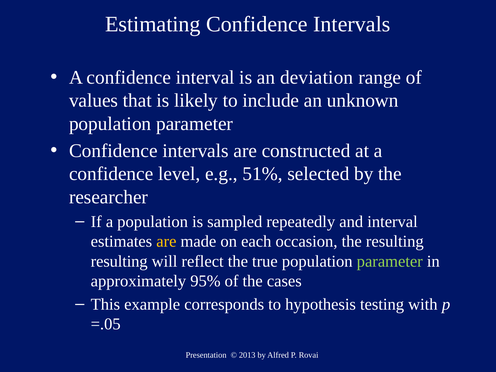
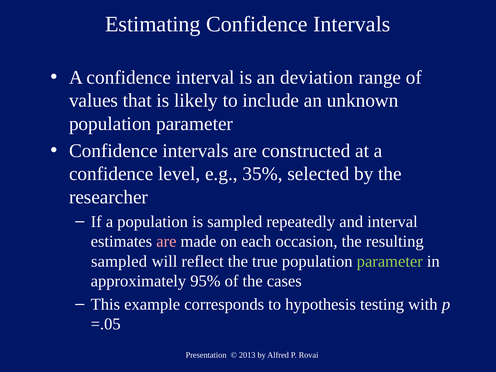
51%: 51% -> 35% (263, 174)
are colour: yellow -> pink (166, 242)
resulting: resulting -> sampled (119, 261)
